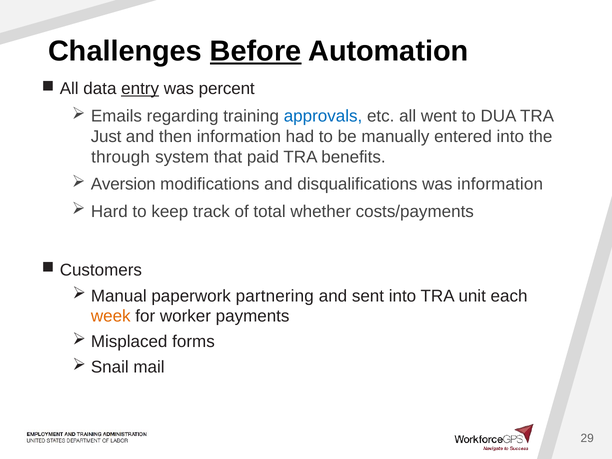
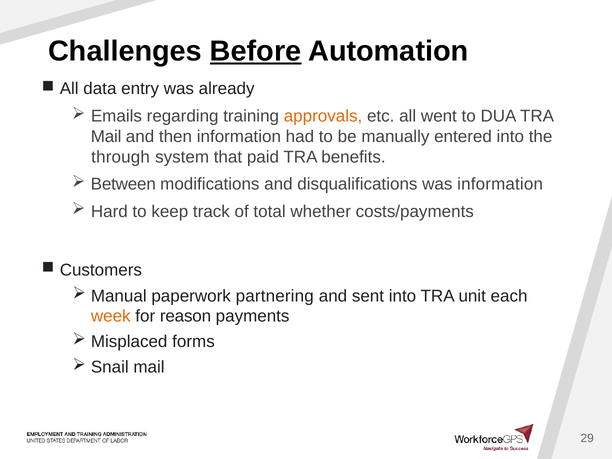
entry underline: present -> none (140, 89)
percent: percent -> already (227, 89)
approvals colour: blue -> orange (323, 116)
Just: Just -> Mail (106, 137)
Aversion: Aversion -> Between (123, 184)
worker: worker -> reason (186, 316)
